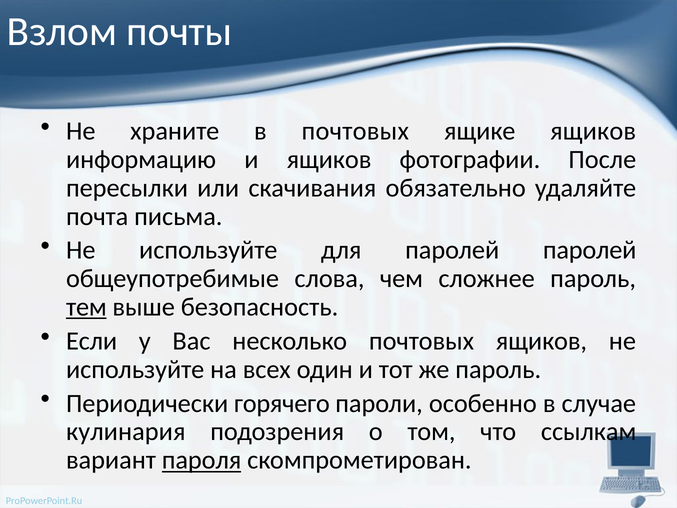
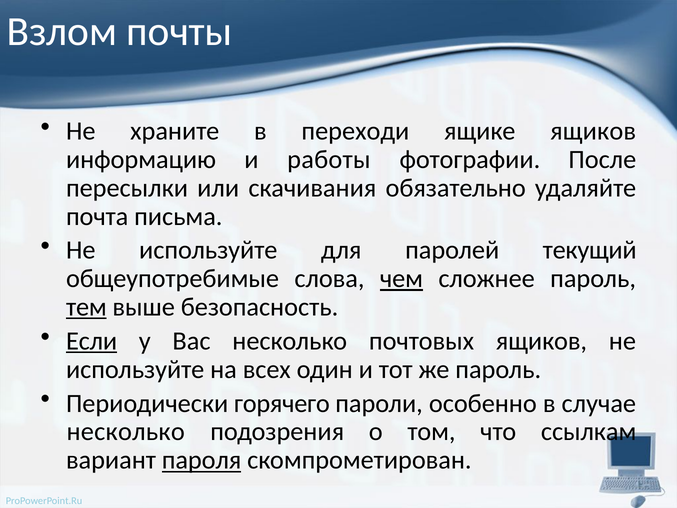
в почтовых: почтовых -> переходи (355, 131)
и ящиков: ящиков -> работы (329, 159)
паролей паролей: паролей -> текущий (590, 250)
чем underline: none -> present (401, 279)
Если underline: none -> present (92, 341)
кулинария: кулинария -> несколько (126, 432)
